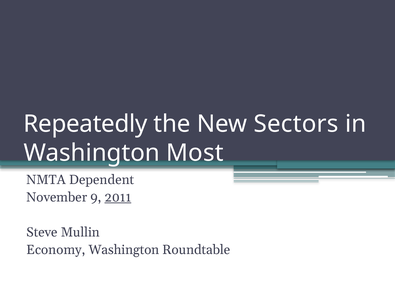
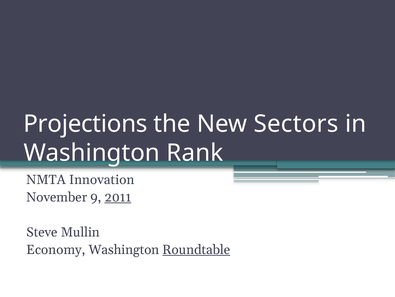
Repeatedly: Repeatedly -> Projections (85, 124)
Most: Most -> Rank (195, 153)
Dependent: Dependent -> Innovation (102, 179)
Roundtable underline: none -> present (196, 249)
